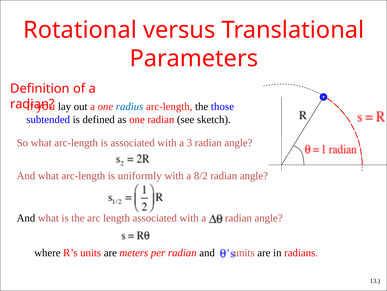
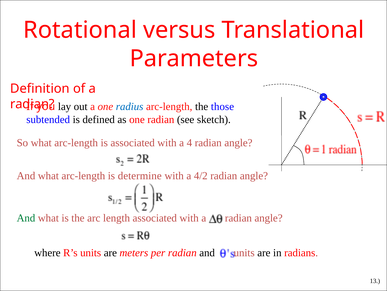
3: 3 -> 4 (189, 143)
uniformly: uniformly -> determine (140, 175)
8/2: 8/2 -> 4/2 (201, 175)
And colour: black -> green (26, 217)
